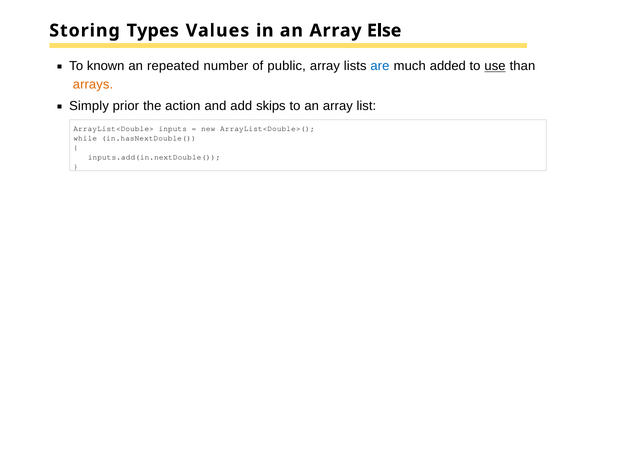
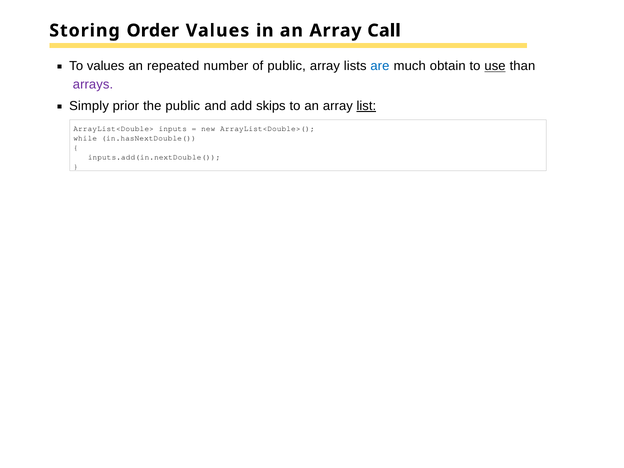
Types: Types -> Order (153, 31)
Else: Else -> Call (384, 31)
To known: known -> values (106, 66)
added: added -> obtain (448, 66)
arrays colour: orange -> purple (93, 85)
the action: action -> public (183, 106)
list underline: none -> present (366, 106)
